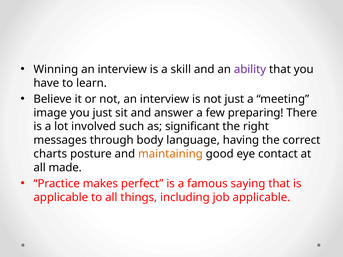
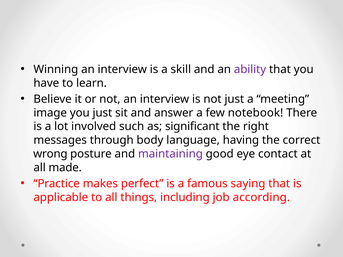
preparing: preparing -> notebook (255, 113)
charts: charts -> wrong (50, 154)
maintaining colour: orange -> purple (170, 154)
job applicable: applicable -> according (261, 197)
